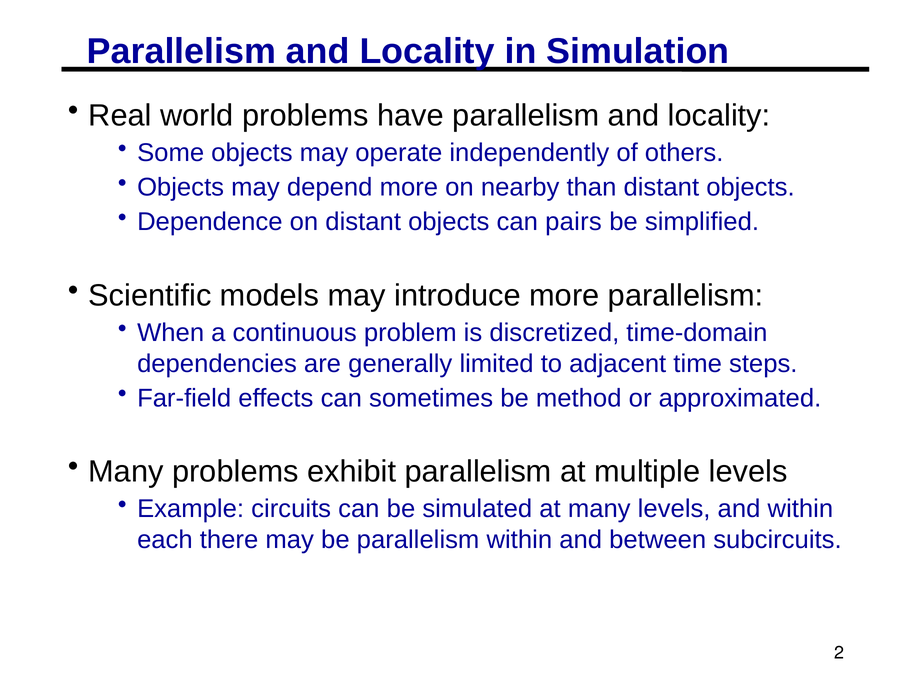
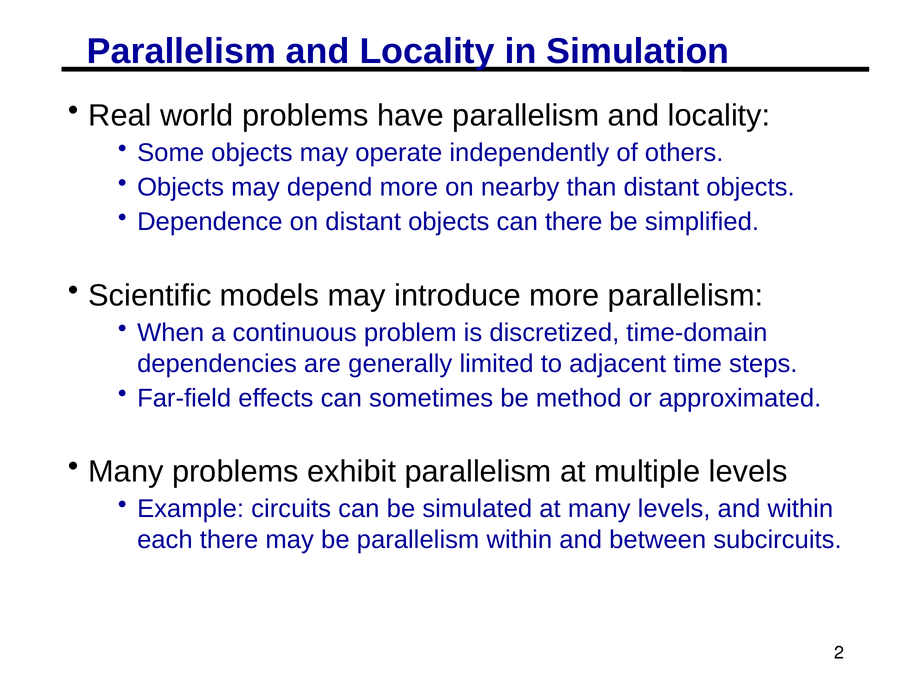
can pairs: pairs -> there (574, 222)
